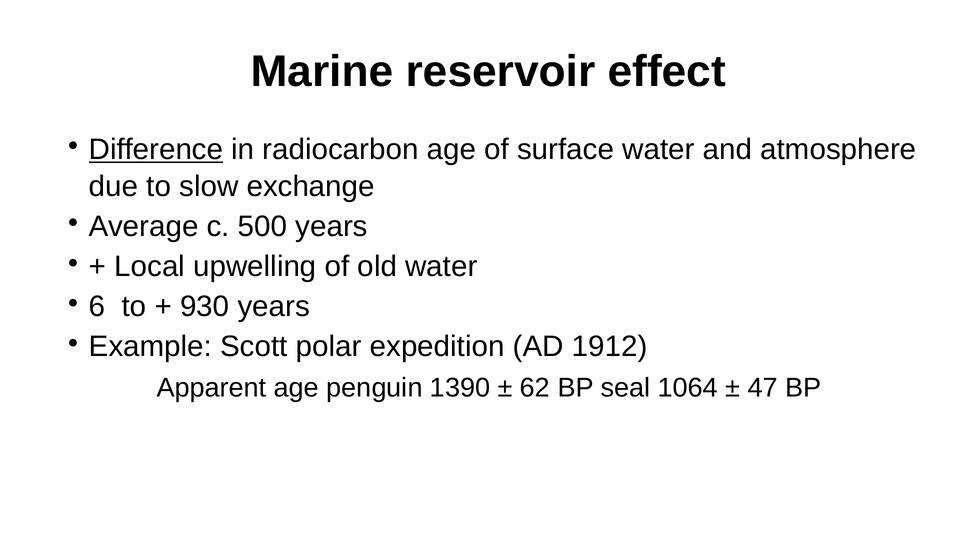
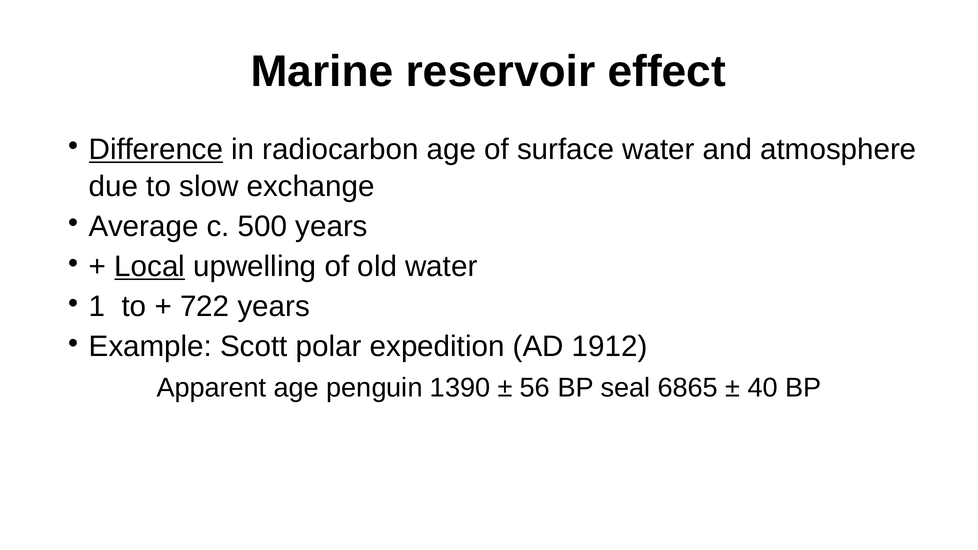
Local underline: none -> present (150, 267)
6: 6 -> 1 (97, 307)
930: 930 -> 722 (205, 307)
62: 62 -> 56 (535, 388)
1064: 1064 -> 6865 (688, 388)
47: 47 -> 40 (763, 388)
